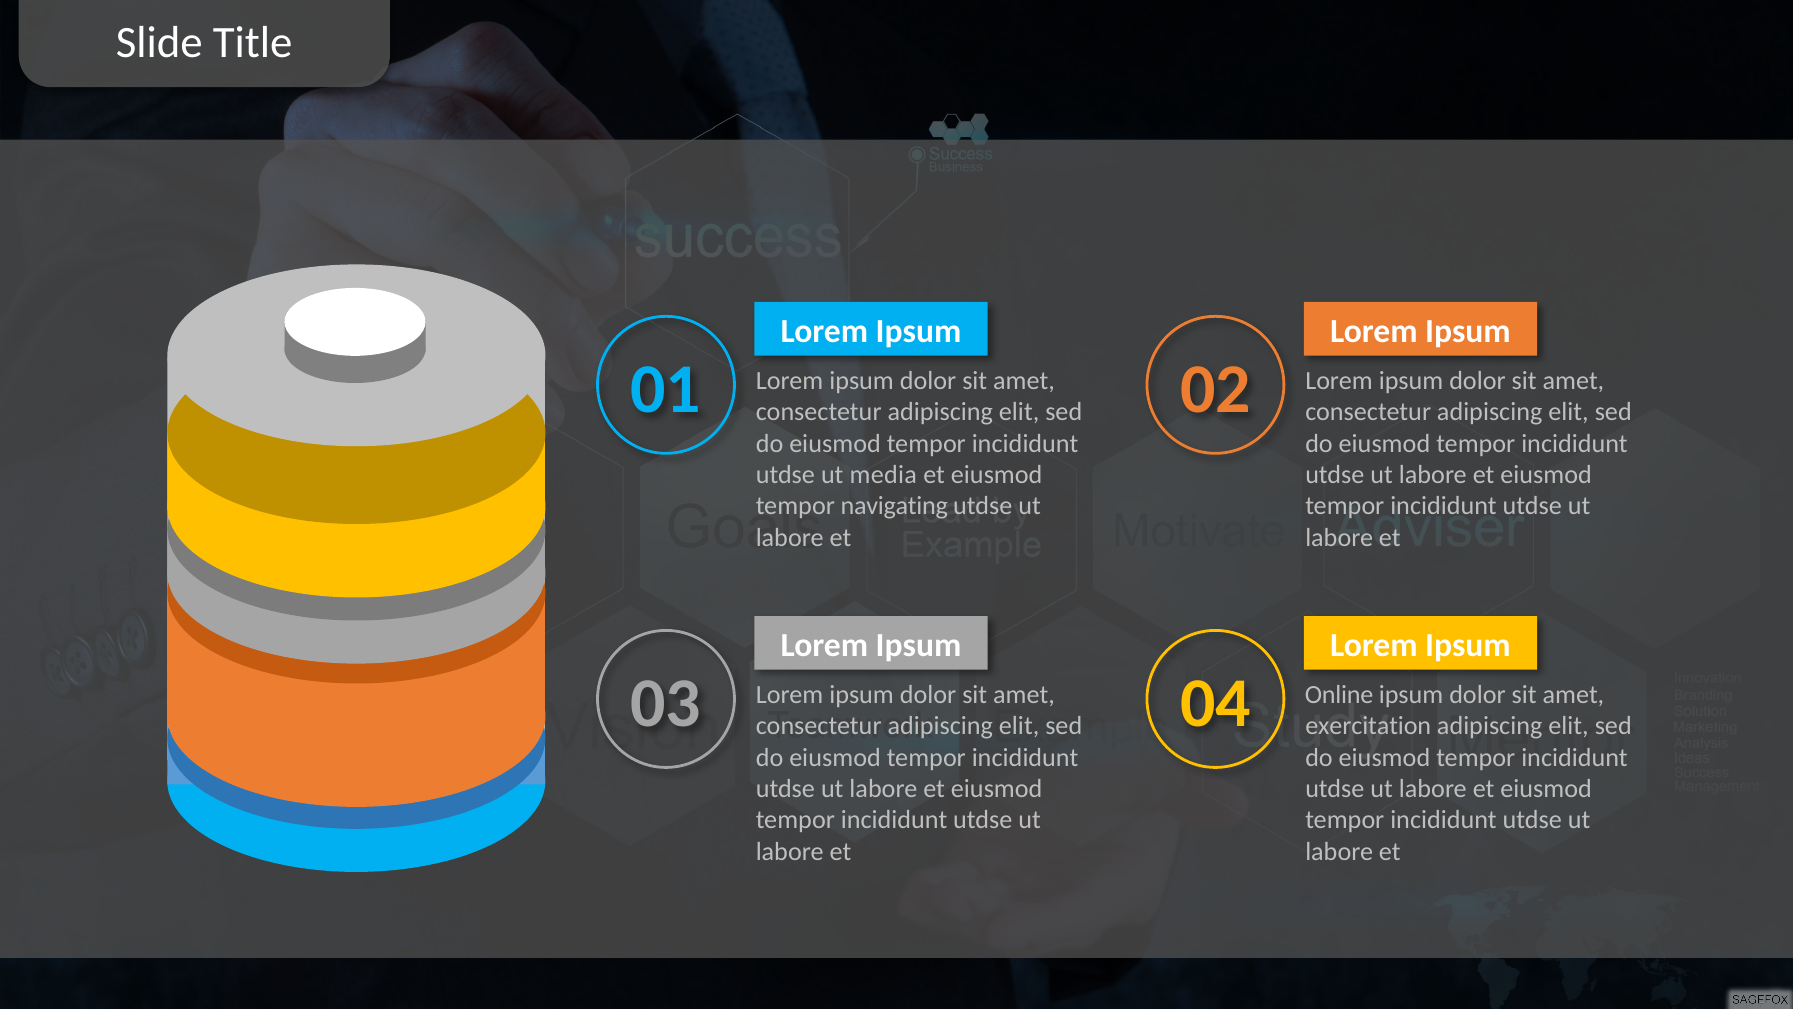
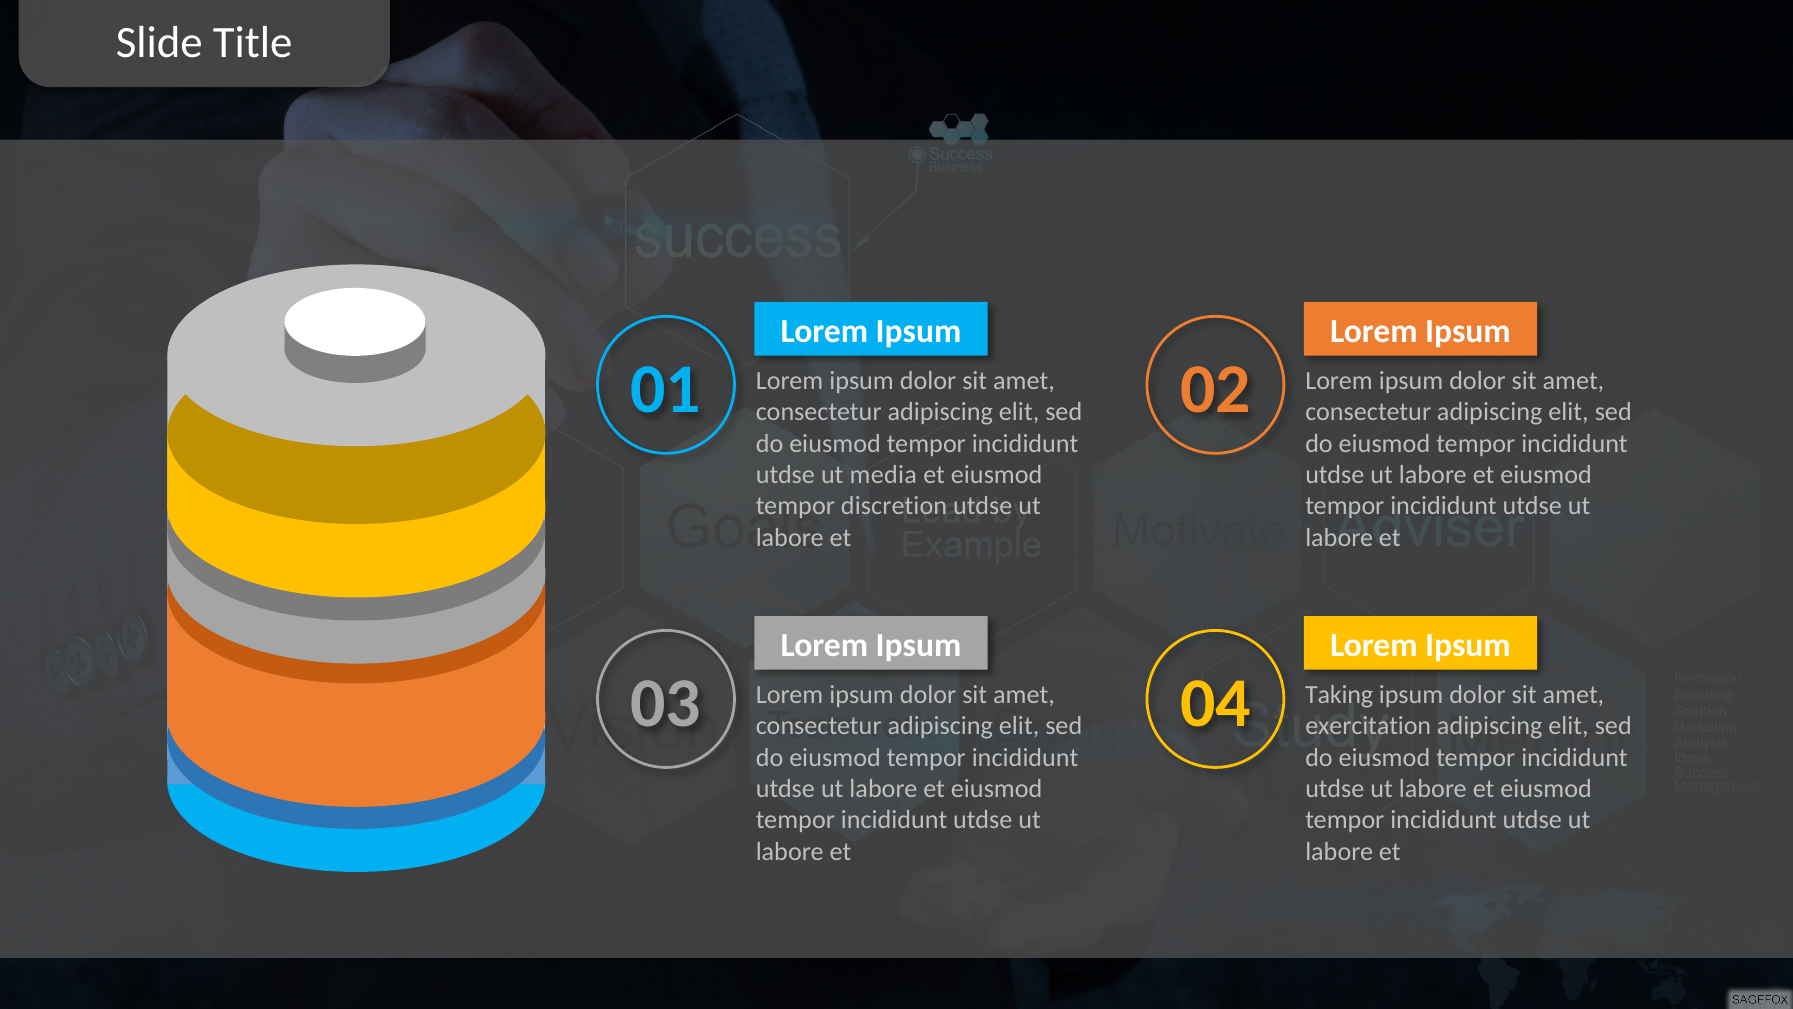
navigating: navigating -> discretion (894, 506)
Online: Online -> Taking (1339, 694)
